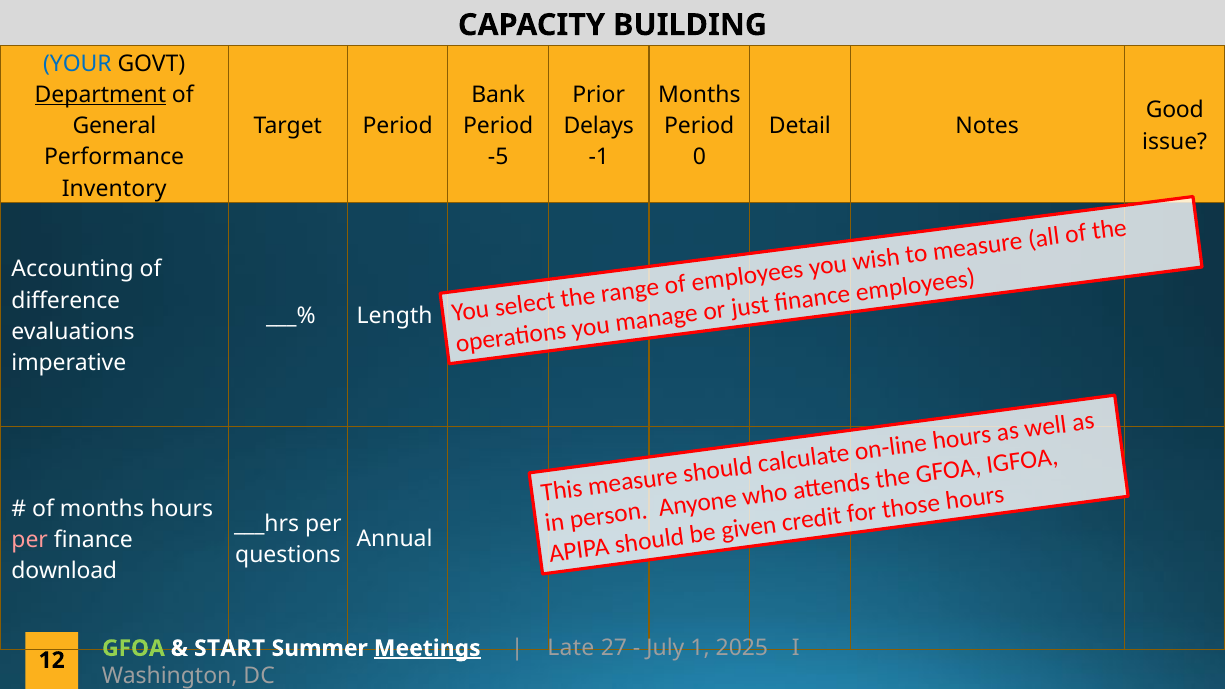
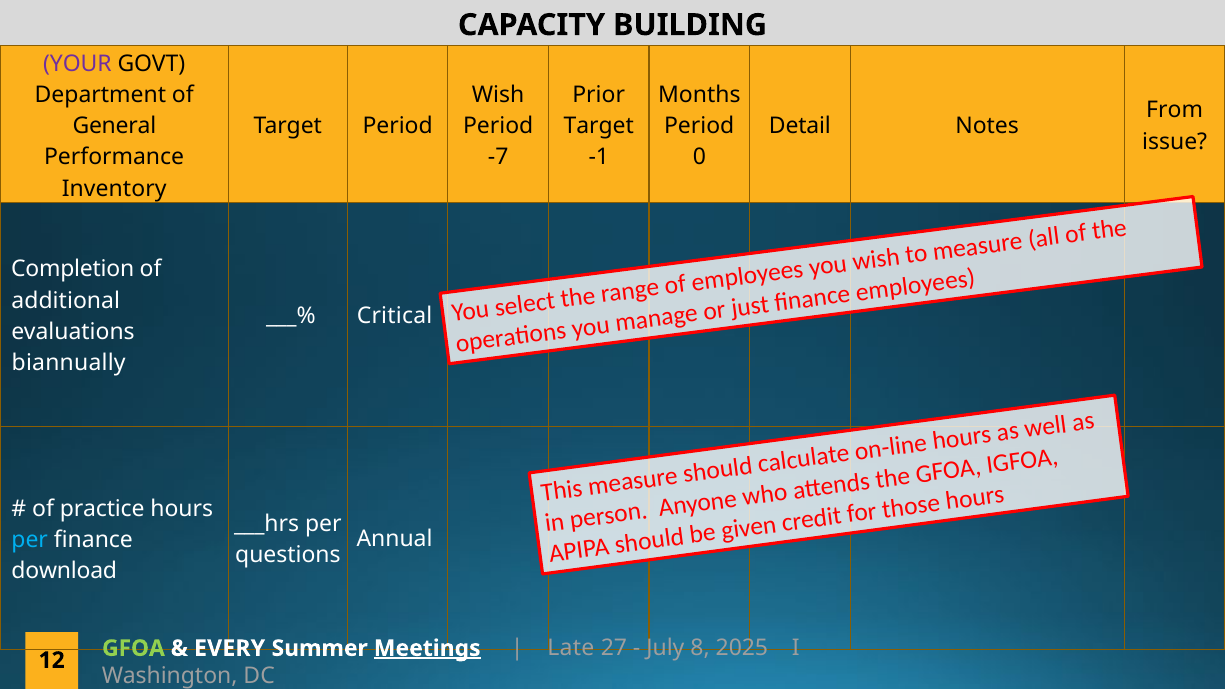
YOUR colour: blue -> purple (77, 63)
Department underline: present -> none (100, 95)
Bank: Bank -> Wish (498, 95)
Good: Good -> From (1175, 110)
Delays: Delays -> Target (599, 126)
-5: -5 -> -7 (498, 157)
Accounting: Accounting -> Completion (73, 269)
difference: difference -> additional (66, 301)
Length: Length -> Critical (395, 316)
imperative: imperative -> biannually (69, 363)
of months: months -> practice (102, 508)
per colour: pink -> light blue (30, 540)
START: START -> EVERY (230, 648)
1: 1 -> 8 (700, 648)
